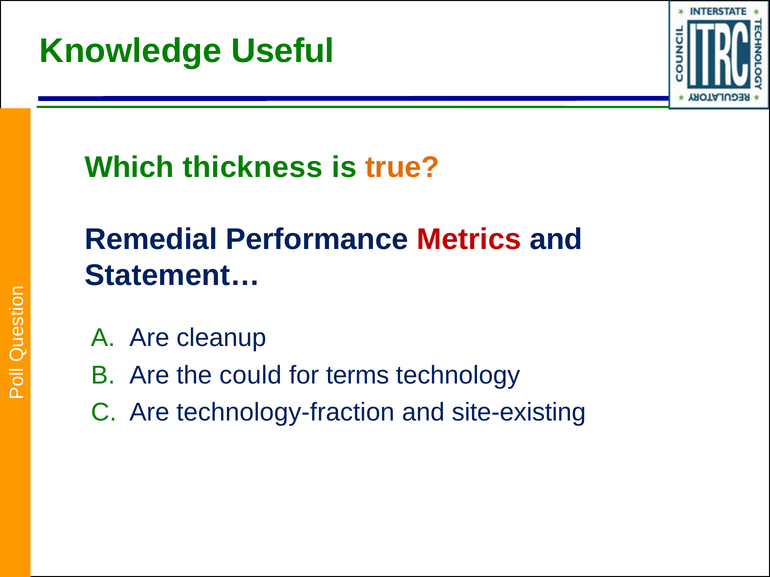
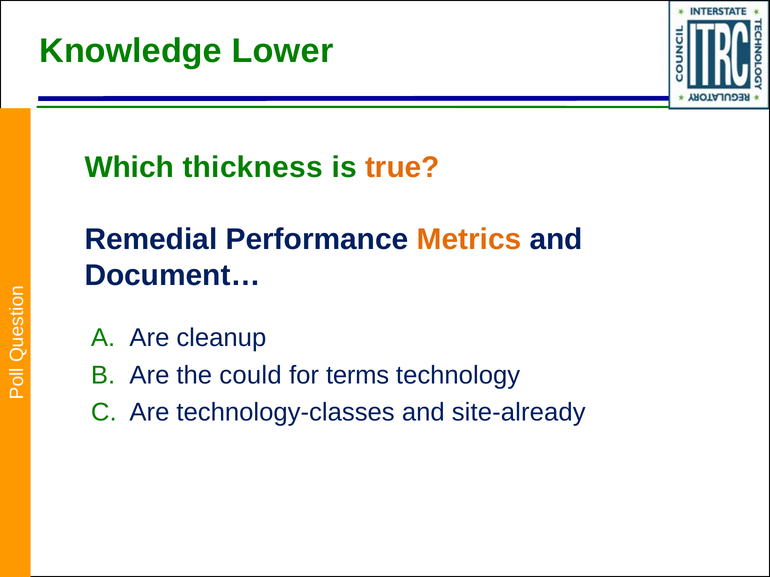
Useful: Useful -> Lower (283, 51)
Metrics colour: red -> orange (469, 240)
Statement…: Statement… -> Document… (173, 276)
technology-fraction: technology-fraction -> technology-classes (286, 413)
site-existing: site-existing -> site-already (519, 413)
